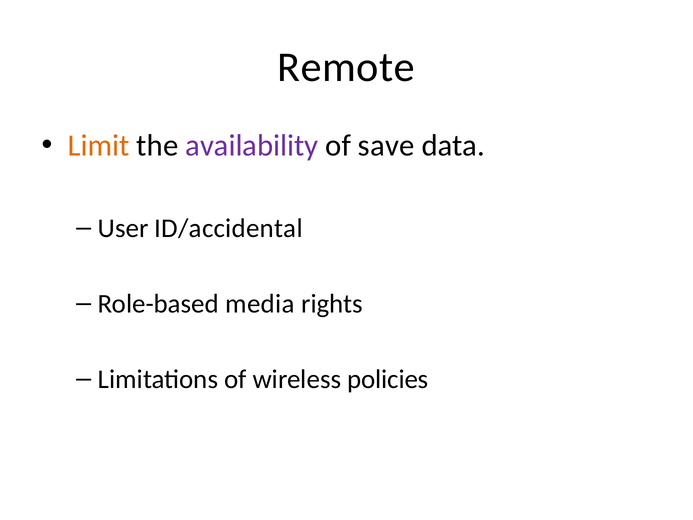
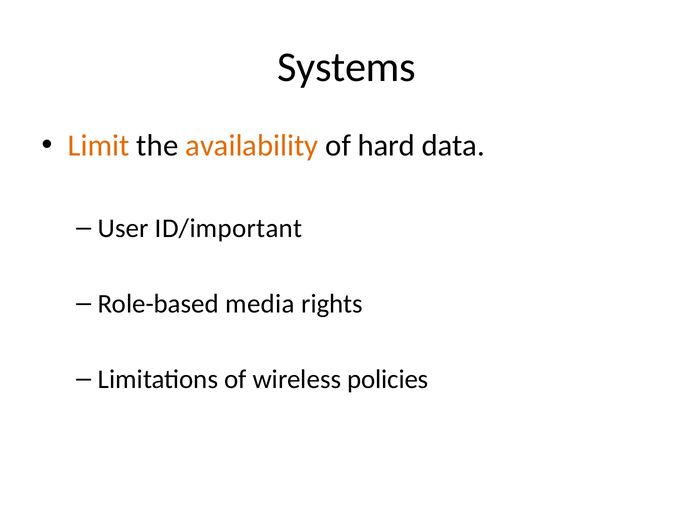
Remote: Remote -> Systems (347, 67)
availability colour: purple -> orange (252, 145)
save: save -> hard (386, 145)
ID/accidental: ID/accidental -> ID/important (229, 228)
